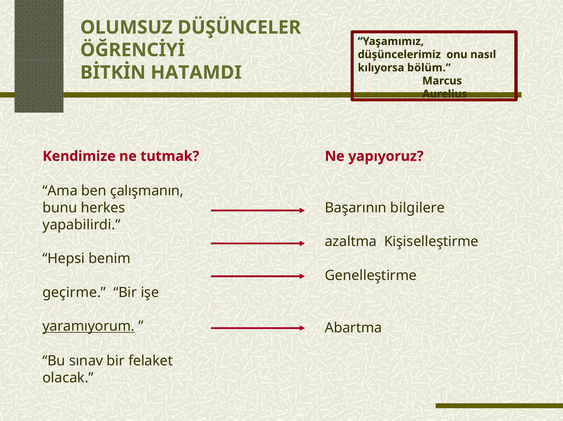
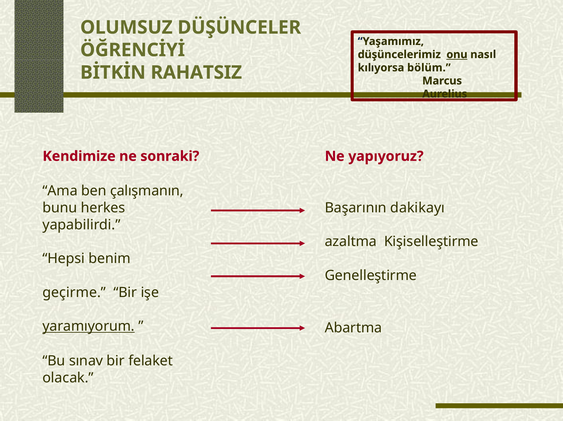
onu underline: none -> present (457, 55)
HATAMDI: HATAMDI -> RAHATSIZ (196, 73)
tutmak: tutmak -> sonraki (170, 156)
bilgilere: bilgilere -> dakikayı (418, 208)
